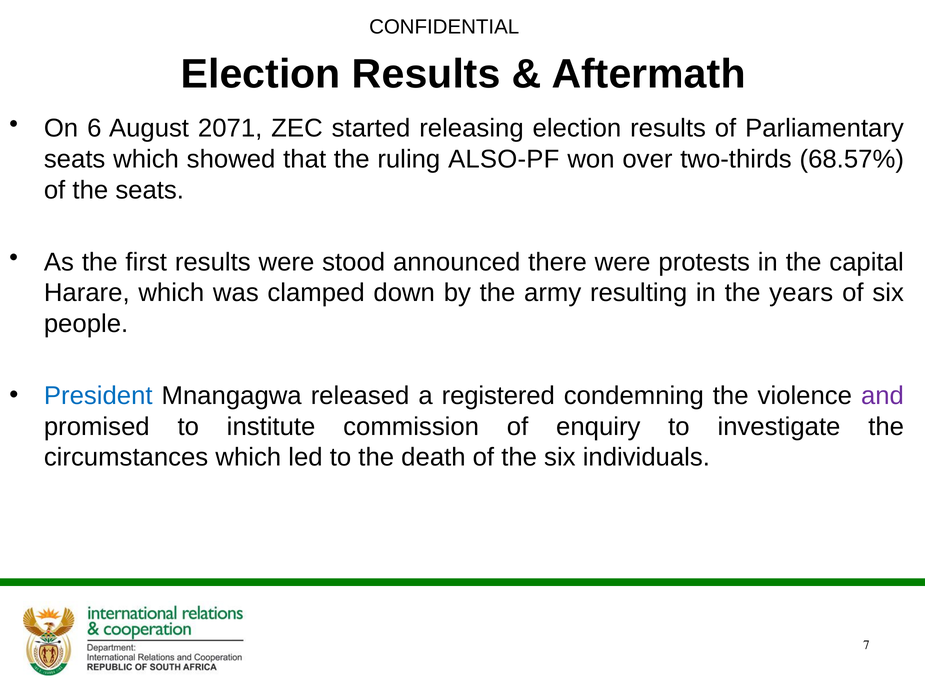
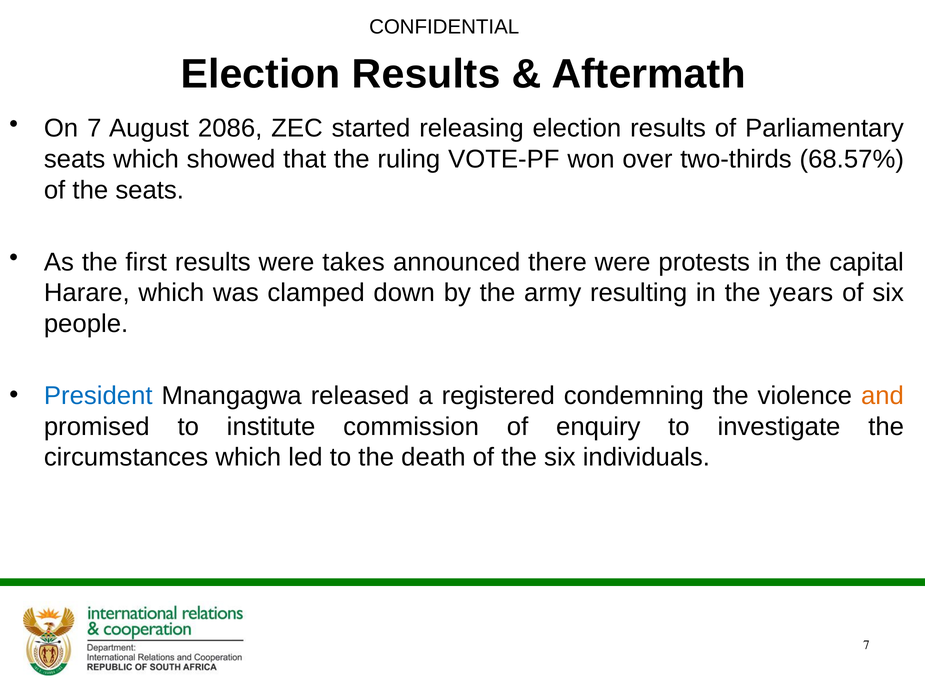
On 6: 6 -> 7 (94, 128)
2071: 2071 -> 2086 (230, 128)
ALSO-PF: ALSO-PF -> VOTE-PF (504, 159)
stood: stood -> takes (354, 262)
and colour: purple -> orange (882, 396)
